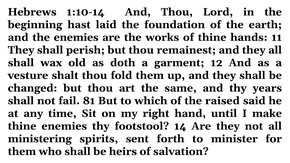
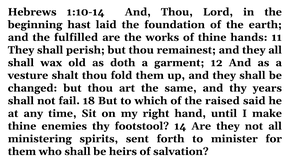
the enemies: enemies -> fulfilled (76, 37)
81: 81 -> 18 (89, 101)
